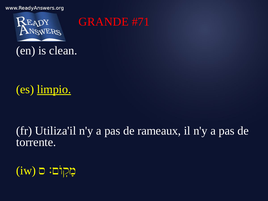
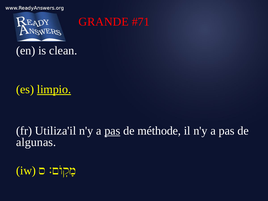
pas underline: none -> present (112, 131)
rameaux: rameaux -> méthode (159, 131)
torrente: torrente -> algunas (36, 142)
